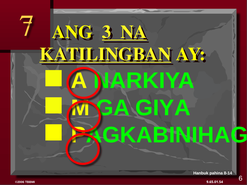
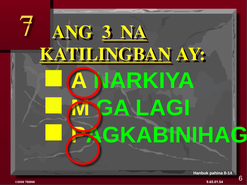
GIYA: GIYA -> LAGI (163, 108)
